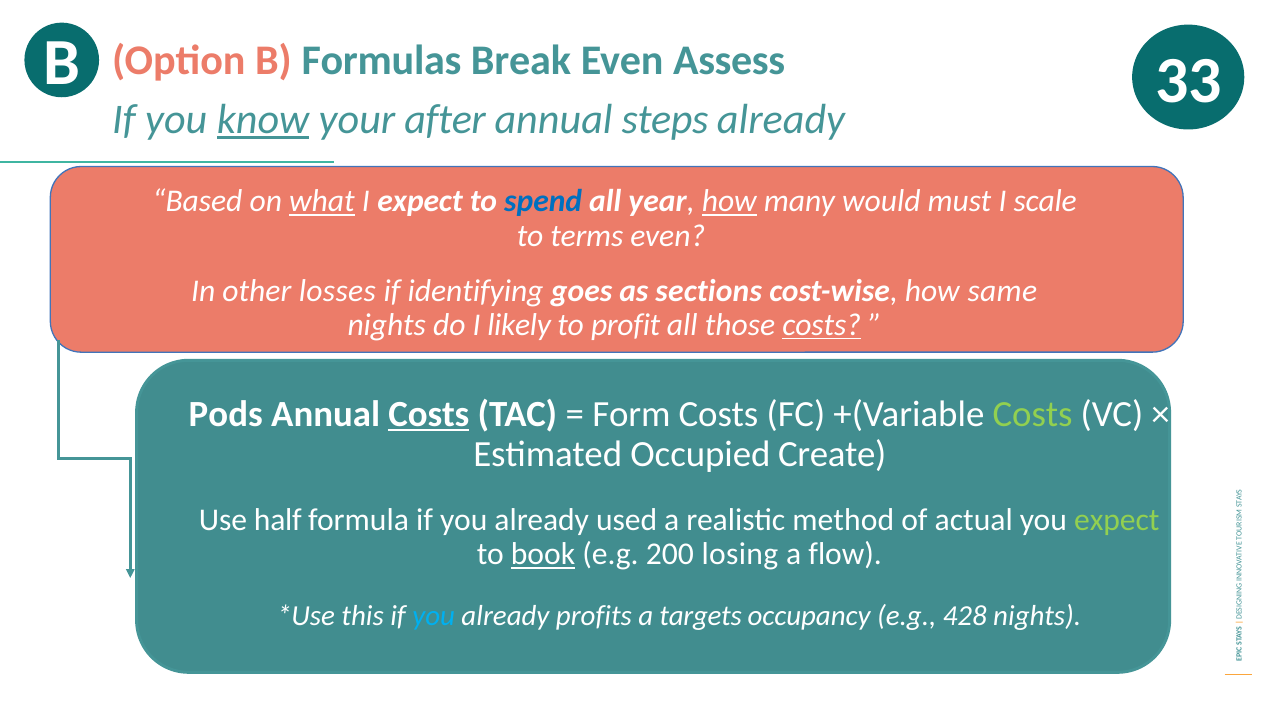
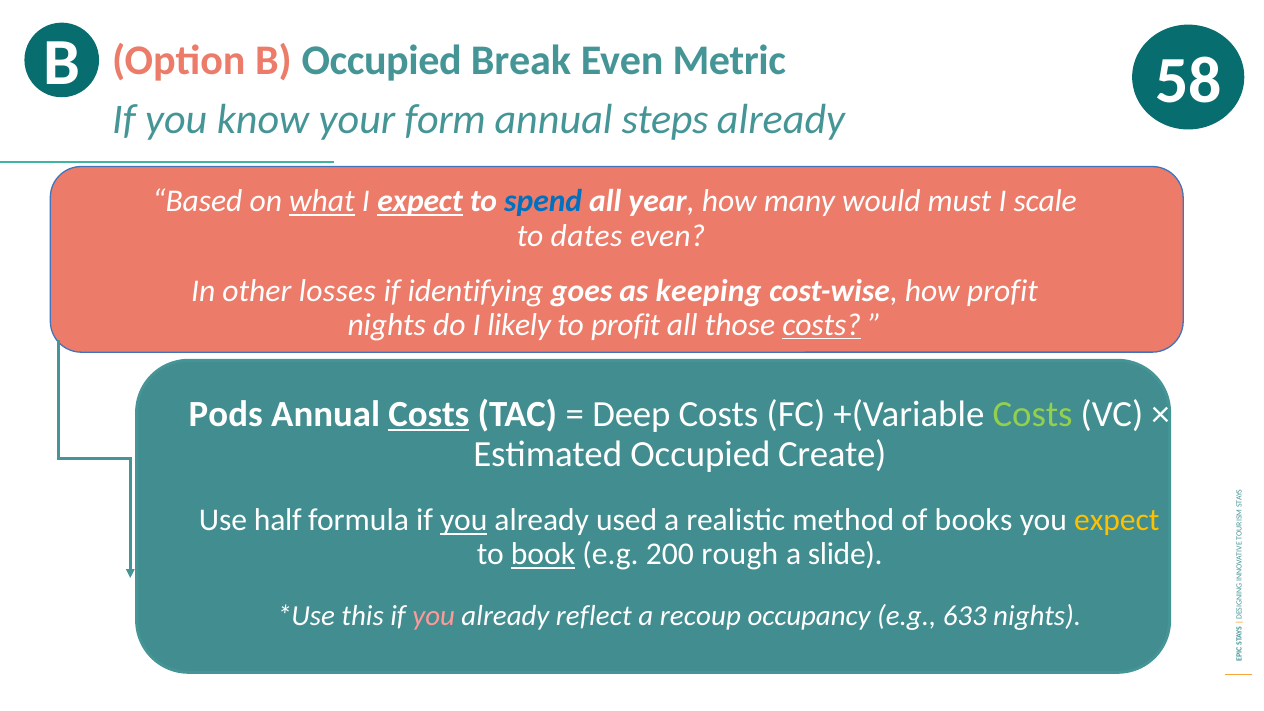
33: 33 -> 58 (1189, 81)
B Formulas: Formulas -> Occupied (382, 61)
Assess: Assess -> Metric (729, 61)
know underline: present -> none (263, 119)
after: after -> form (445, 119)
expect underline: none -> present (420, 201)
how underline: present -> none (729, 201)
terms: terms -> dates (587, 236)
sections: sections -> keeping (709, 291)
how same: same -> profit (1002, 291)
Form: Form -> Deep (631, 415)
you underline: none -> present (464, 520)
actual: actual -> books (974, 520)
expect colour: light green -> yellow (1117, 520)
losing: losing -> rough (740, 554)
flow: flow -> slide (845, 554)
you colour: light blue -> pink (434, 616)
profits: profits -> reflect (594, 616)
targets: targets -> recoup (700, 616)
428: 428 -> 633 (965, 616)
